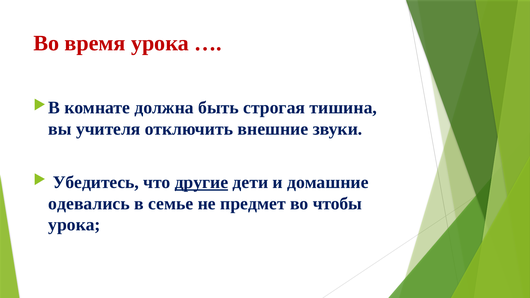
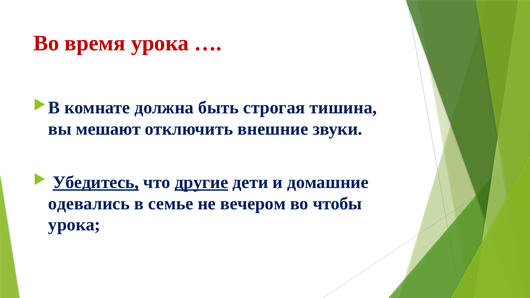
учителя: учителя -> мешают (108, 129)
Убедитесь underline: none -> present (96, 182)
предмет: предмет -> вечером (253, 204)
